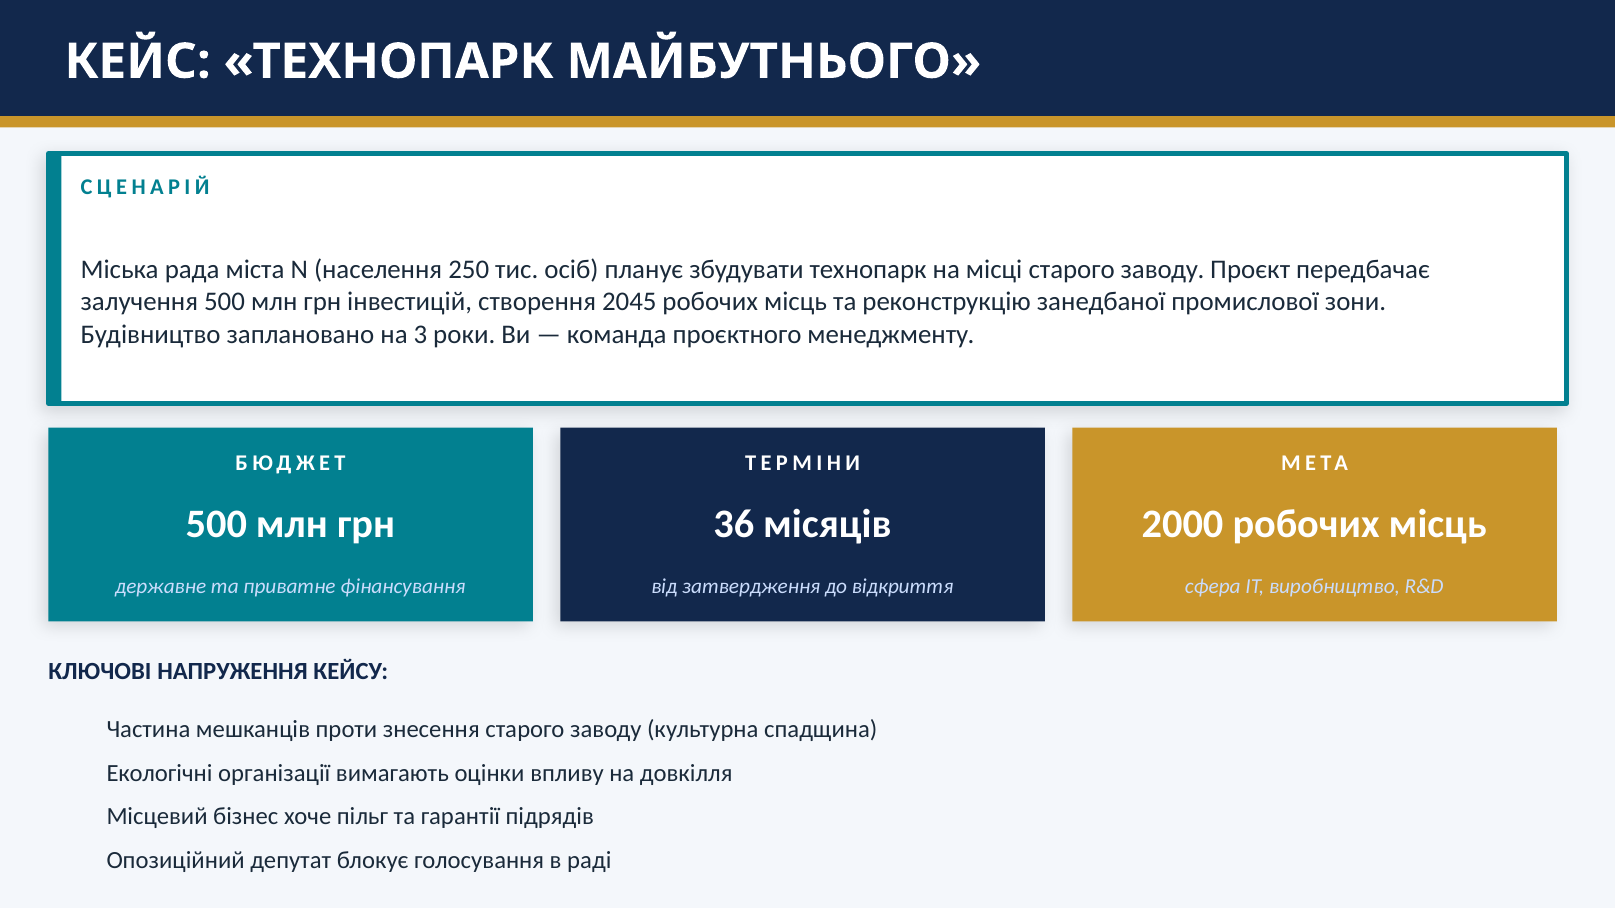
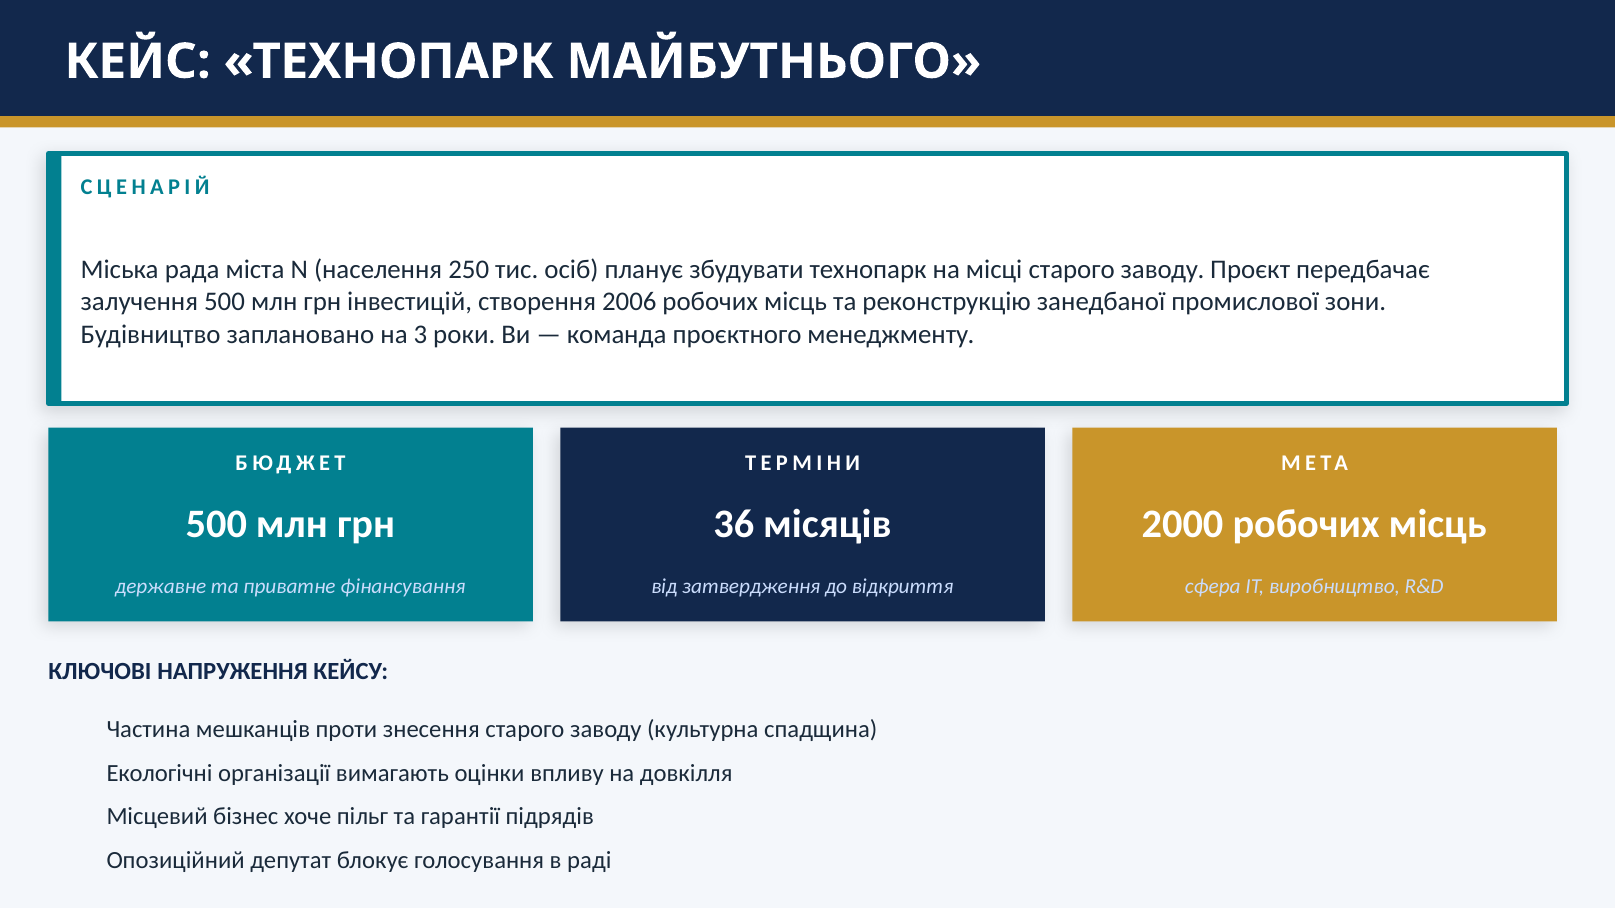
2045: 2045 -> 2006 (629, 302)
